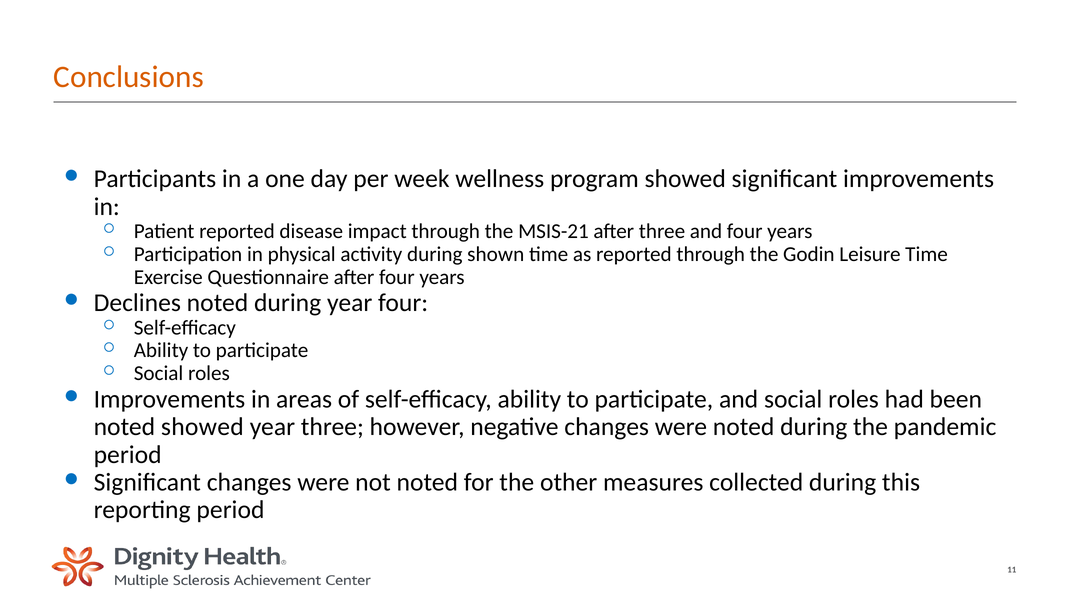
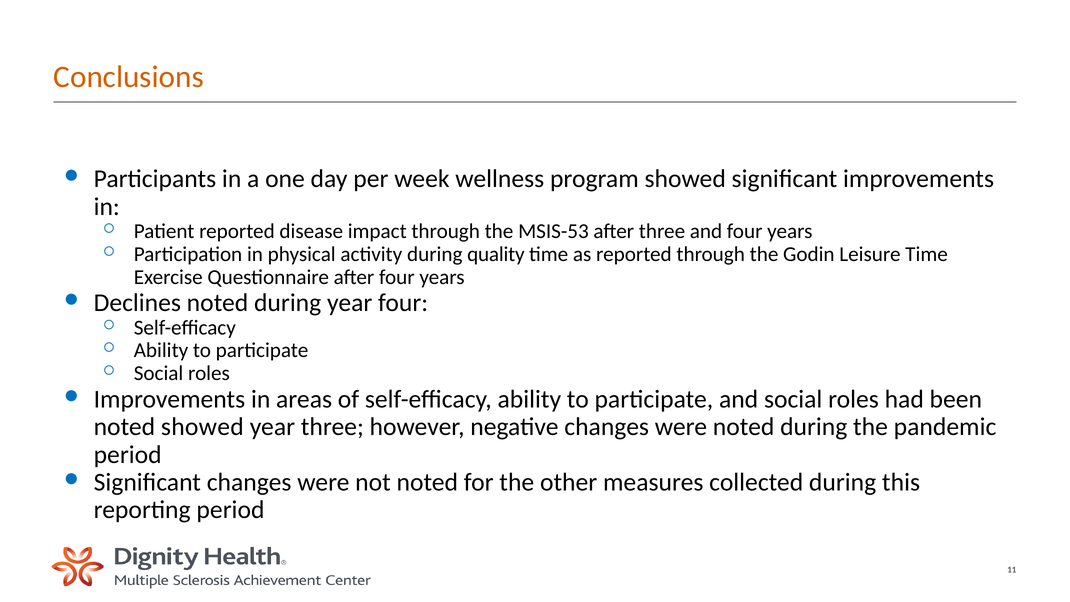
MSIS-21: MSIS-21 -> MSIS-53 (553, 231)
shown: shown -> quality (496, 254)
